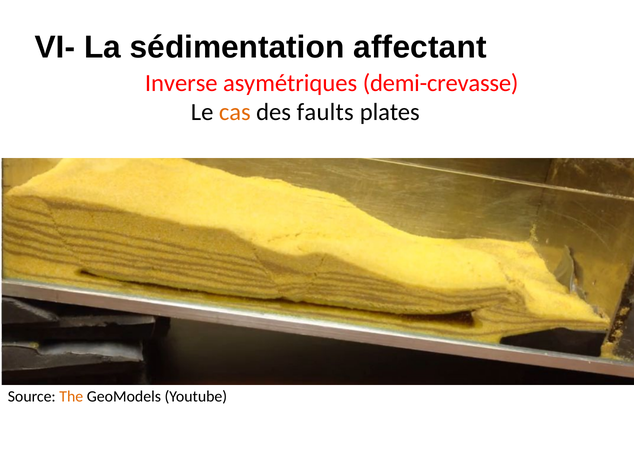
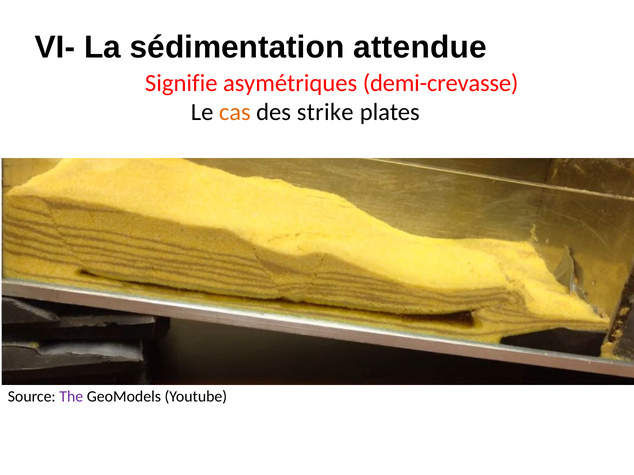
affectant: affectant -> attendue (420, 47)
Inverse: Inverse -> Signifie (181, 83)
faults: faults -> strike (325, 112)
The colour: orange -> purple (71, 397)
